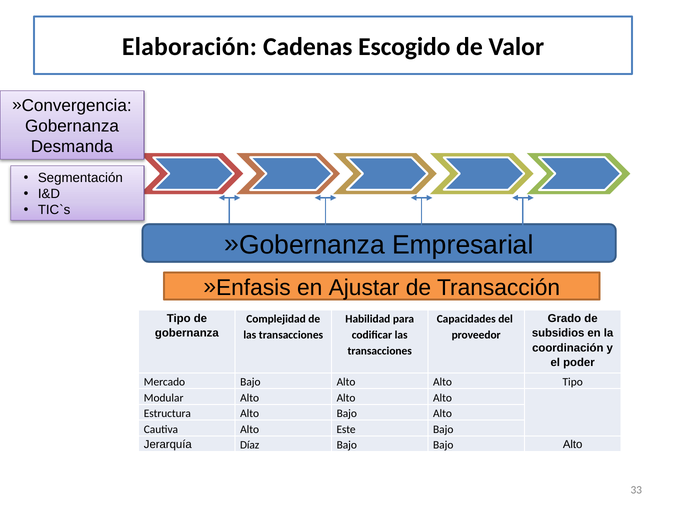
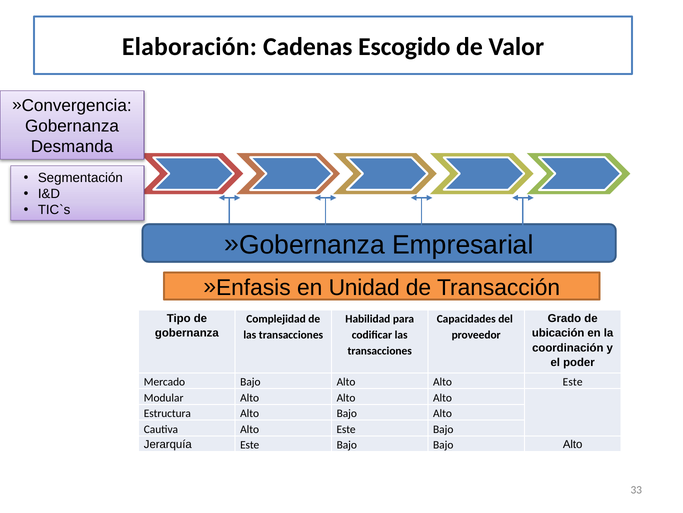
Ajustar: Ajustar -> Unidad (364, 287)
subsidios: subsidios -> ubicación (558, 333)
Alto Alto Tipo: Tipo -> Este (573, 381)
Jerarquía Díaz: Díaz -> Este (250, 444)
